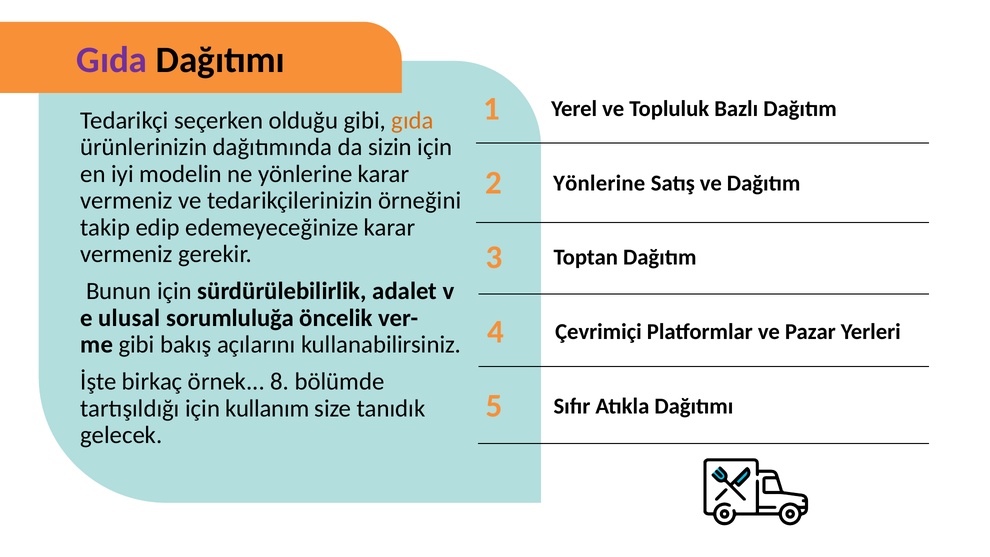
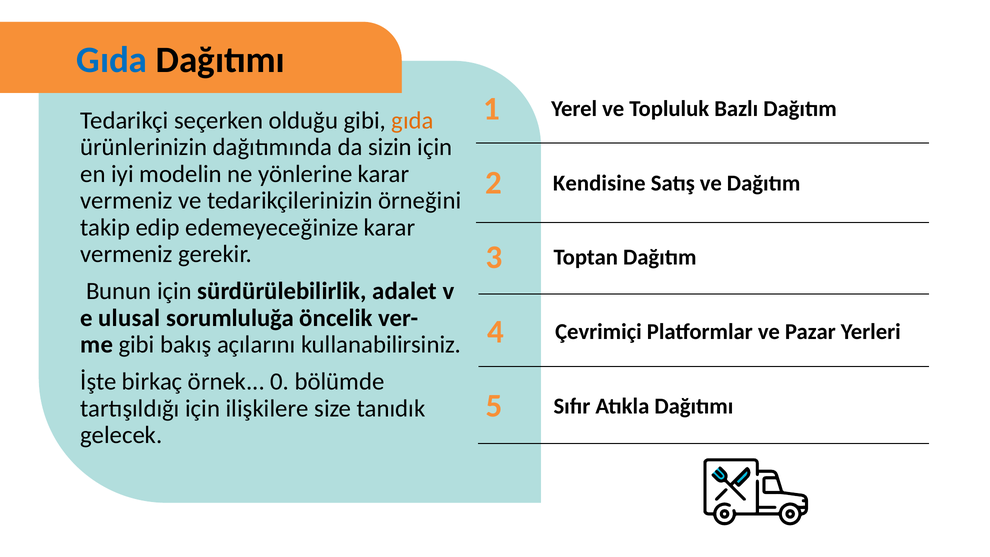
Gıda colour: purple -> blue (112, 60)
2 Yönlerine: Yönlerine -> Kendisine (599, 183)
8: 8 -> 0 (280, 382)
kullanım: kullanım -> ilişkilere (267, 408)
